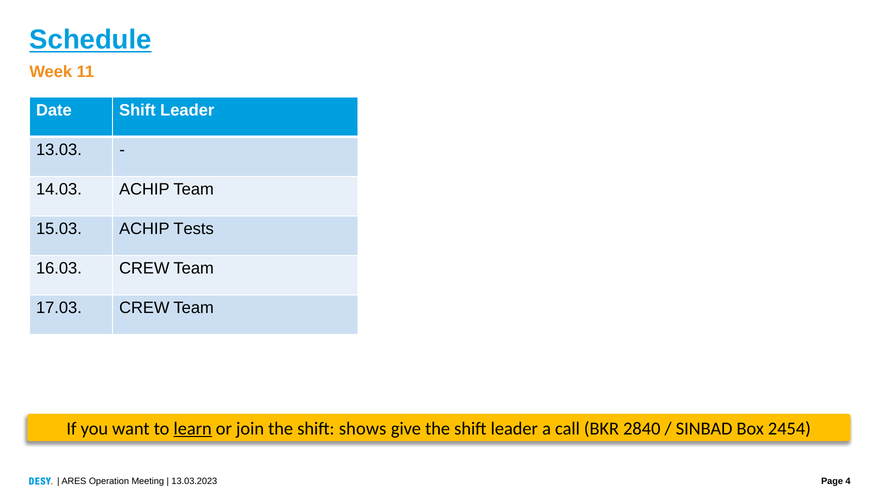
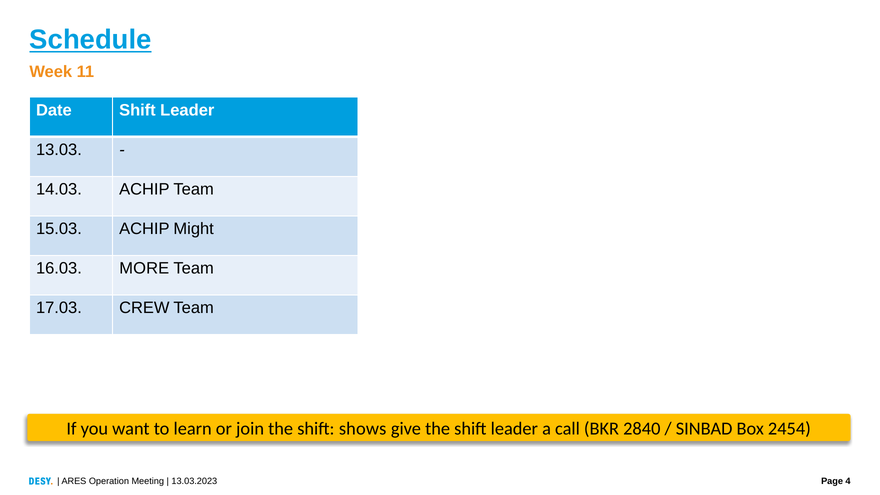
Tests: Tests -> Might (194, 229)
16.03 CREW: CREW -> MORE (144, 268)
learn underline: present -> none (193, 429)
